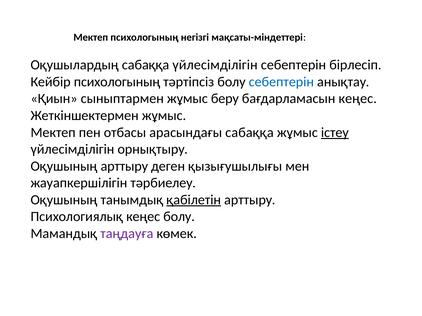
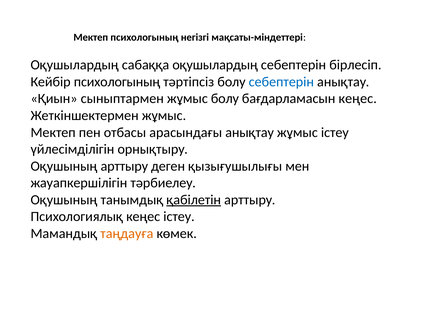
сабаққа үйлесімділігін: үйлесімділігін -> оқушылардың (215, 65)
жұмыс беру: беру -> болу (225, 99)
арасындағы сабаққа: сабаққа -> анықтау (250, 133)
істеу underline: present -> none (335, 133)
кеңес болу: болу -> істеу (179, 217)
таңдауға colour: purple -> orange (127, 234)
